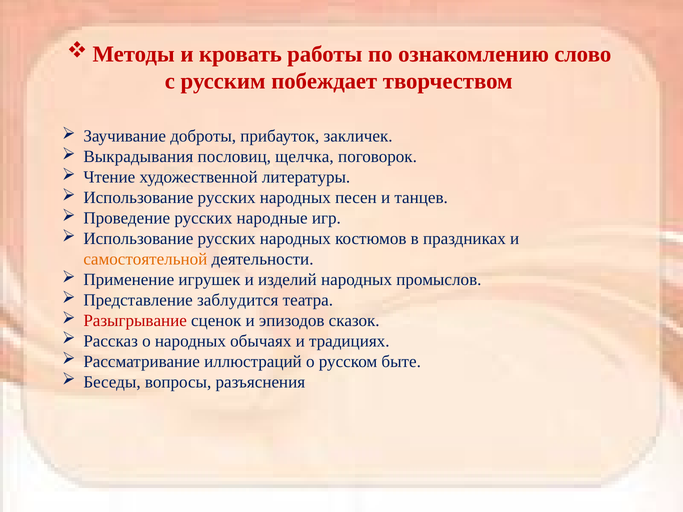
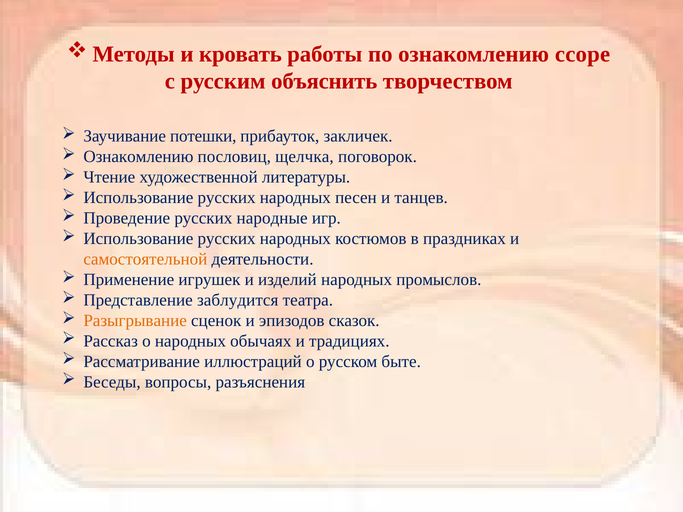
слово: слово -> ссоре (583, 54)
побеждает: побеждает -> объяснить (324, 82)
доброты: доброты -> потешки (203, 136)
Выкрадывания: Выкрадывания -> Ознакомлению (138, 157)
Разыгрывание colour: red -> orange (135, 321)
